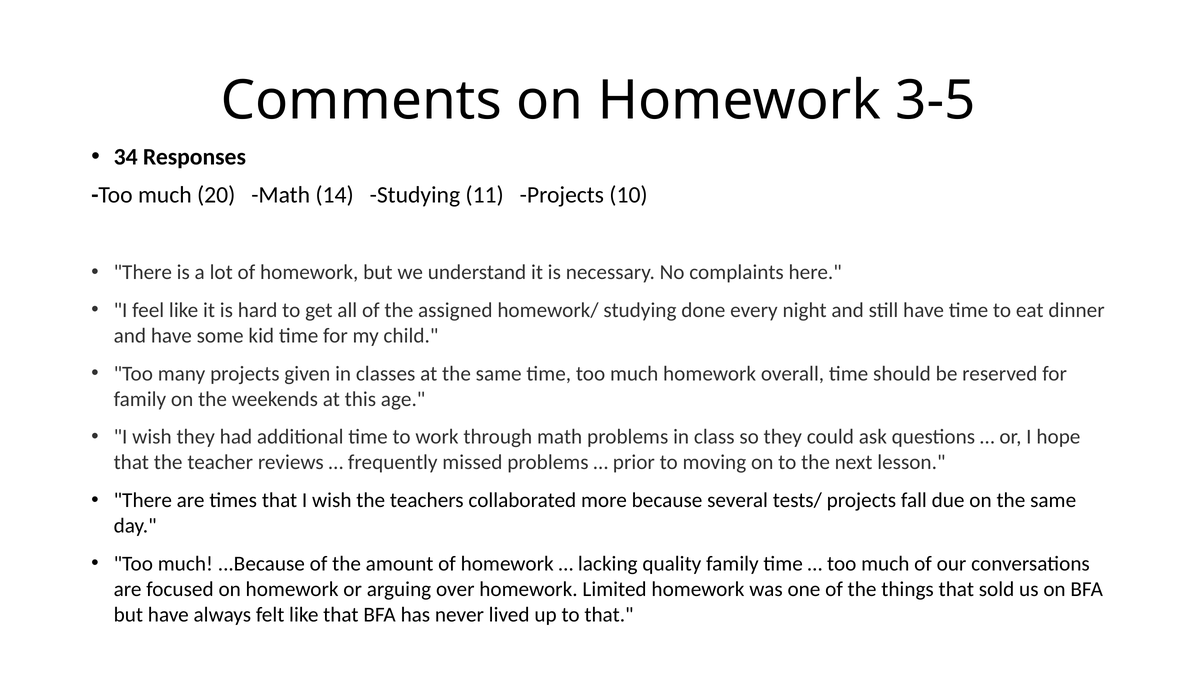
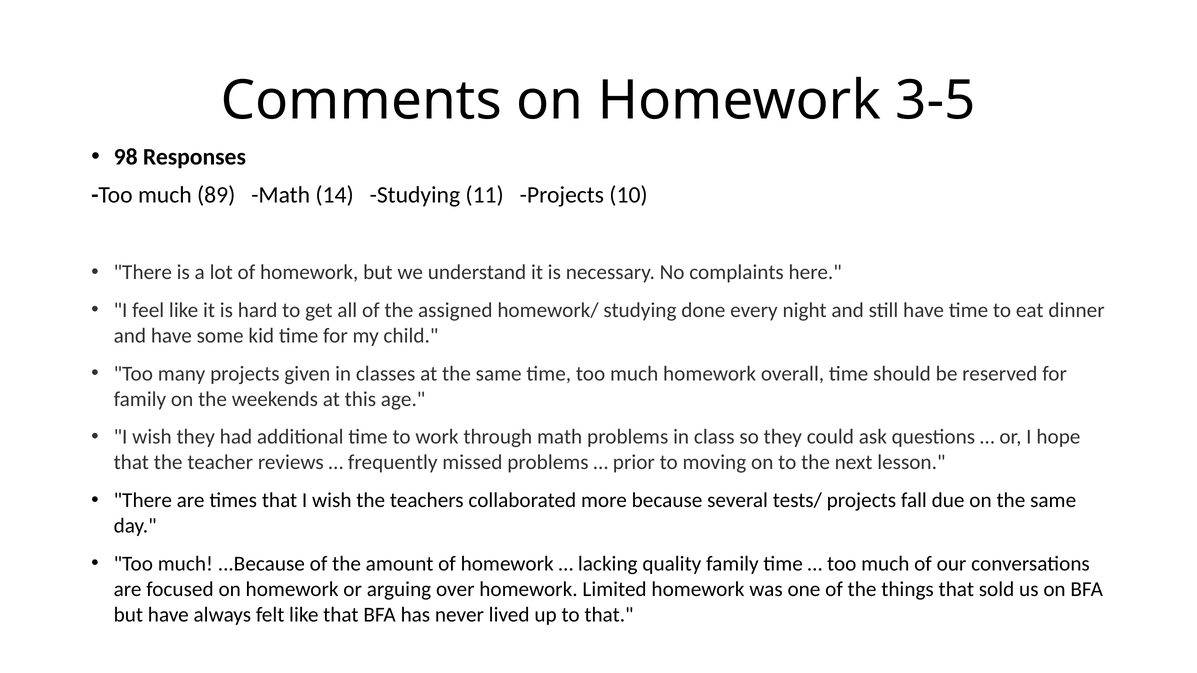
34: 34 -> 98 (126, 157)
20: 20 -> 89 (216, 195)
